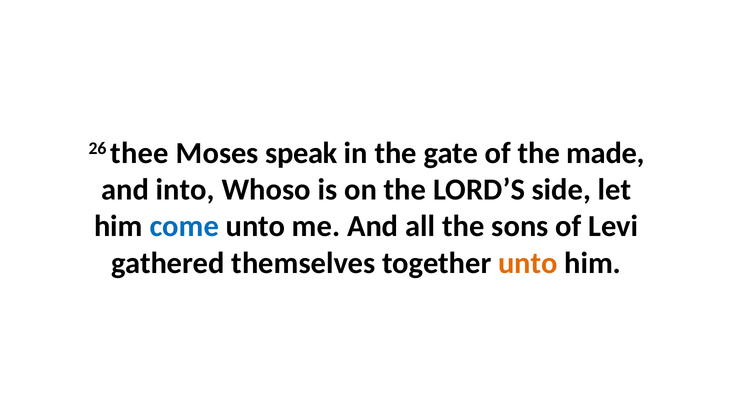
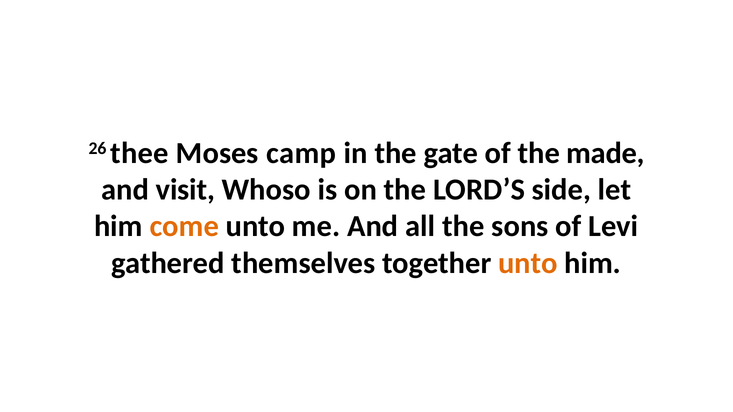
speak: speak -> camp (301, 153)
into: into -> visit (185, 190)
come colour: blue -> orange (184, 227)
